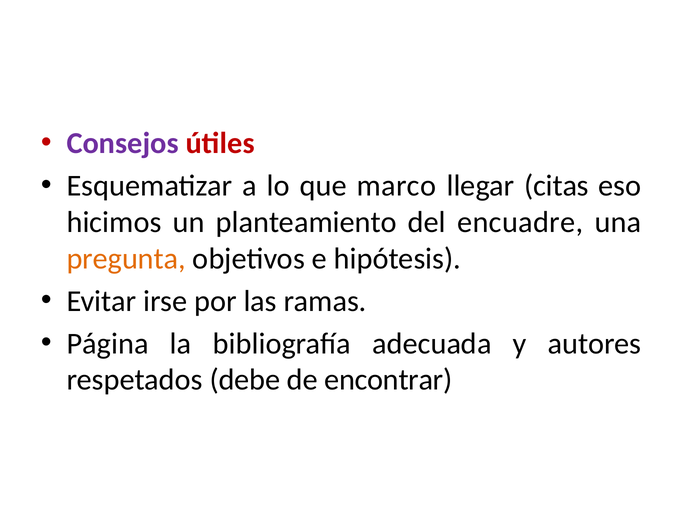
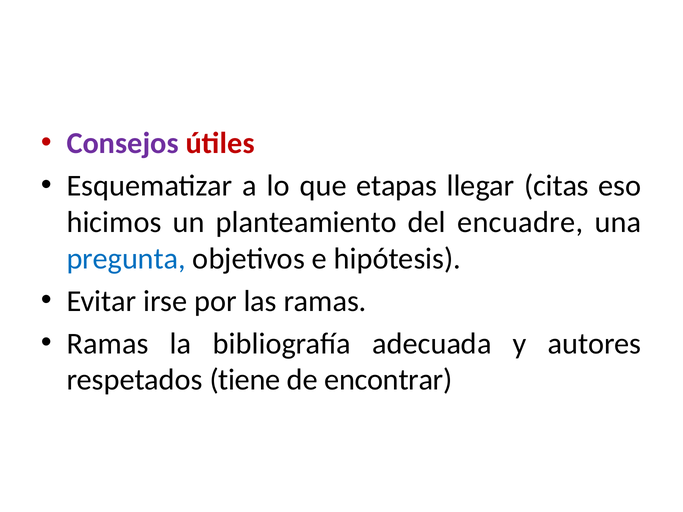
marco: marco -> etapas (397, 186)
pregunta colour: orange -> blue (126, 259)
Página: Página -> Ramas (108, 344)
debe: debe -> tiene (245, 380)
